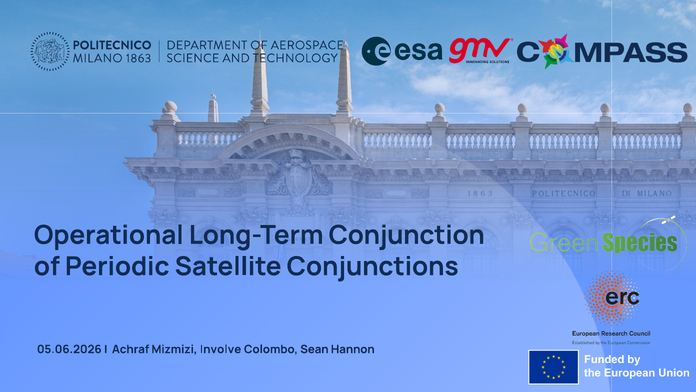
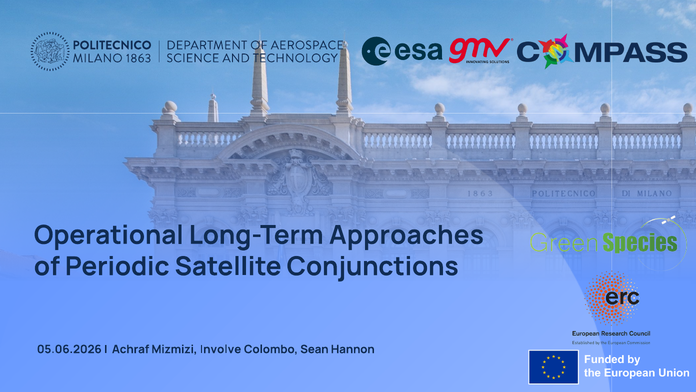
Conjunction: Conjunction -> Approaches (406, 235)
